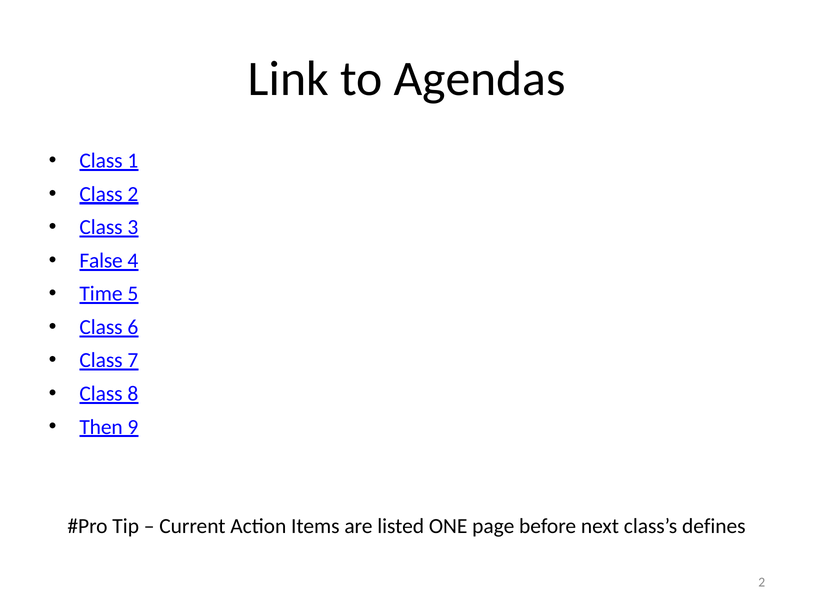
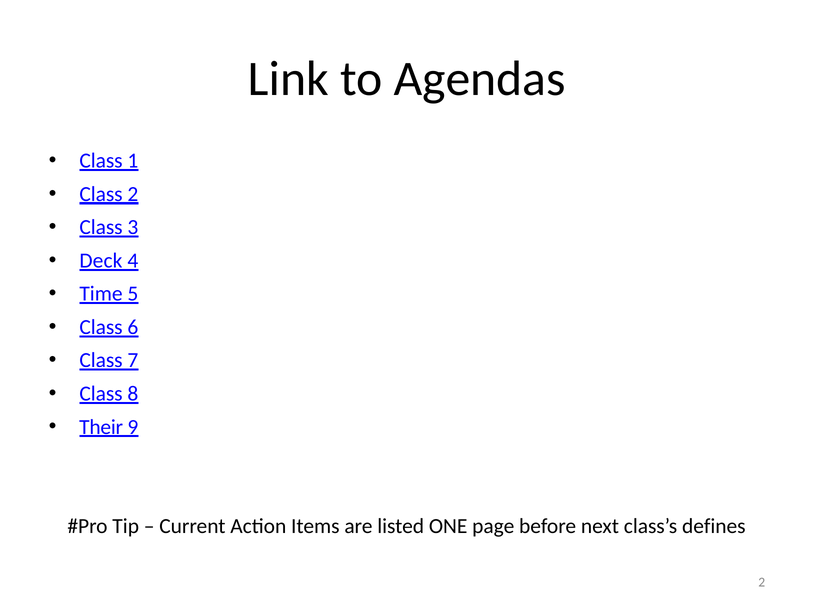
False: False -> Deck (101, 261)
Then: Then -> Their (101, 427)
